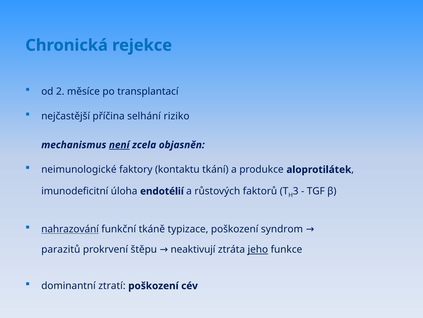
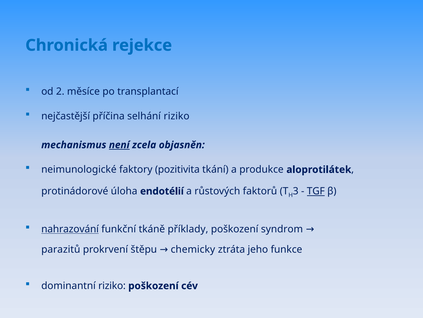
kontaktu: kontaktu -> pozitivita (177, 169)
imunodeficitní: imunodeficitní -> protinádorové (75, 191)
TGF underline: none -> present (316, 191)
typizace: typizace -> příklady (188, 229)
neaktivují: neaktivují -> chemicky (193, 249)
jeho underline: present -> none (258, 249)
dominantní ztratí: ztratí -> riziko (112, 285)
